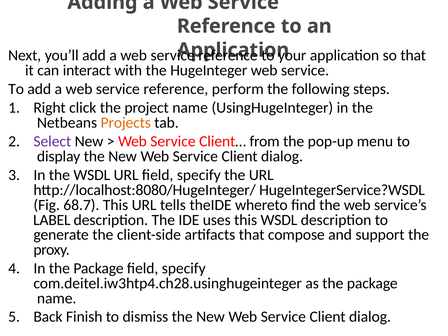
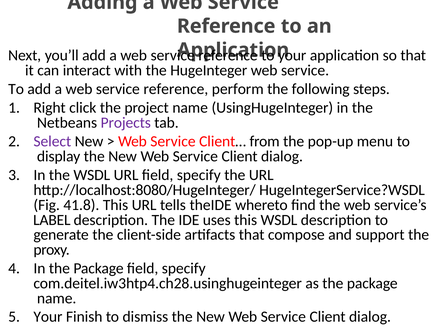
Projects colour: orange -> purple (126, 123)
68.7: 68.7 -> 41.8 (81, 205)
Back: Back -> Your (48, 317)
